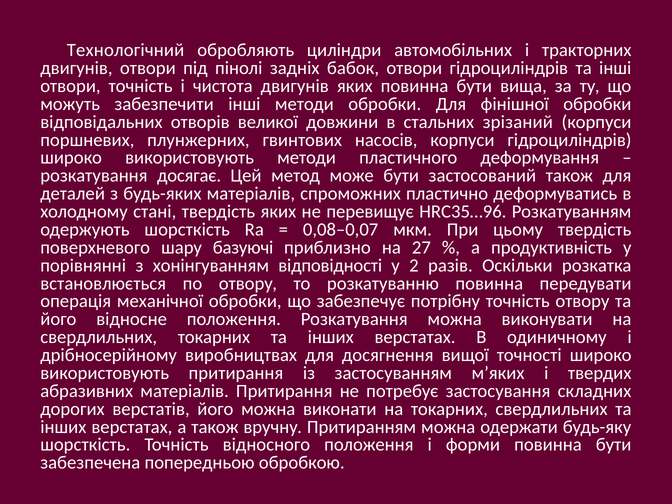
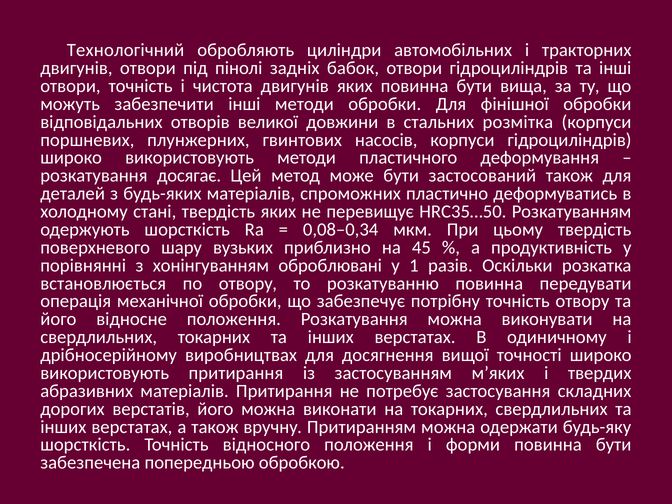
зрізаний: зрізаний -> розмітка (518, 122)
HRC35…96: HRC35…96 -> HRC35…50 (463, 212)
0,08–0,07: 0,08–0,07 -> 0,08–0,34 (341, 230)
базуючі: базуючі -> вузьких (243, 247)
27: 27 -> 45 (421, 247)
відповідності: відповідності -> оброблювані (330, 265)
2: 2 -> 1 (414, 265)
